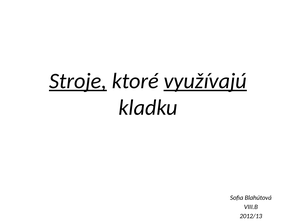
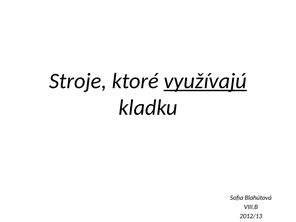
Stroje underline: present -> none (78, 81)
